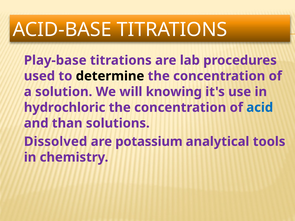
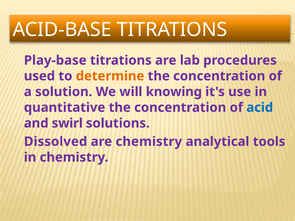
determine colour: black -> orange (110, 76)
hydrochloric: hydrochloric -> quantitative (65, 108)
than: than -> swirl (67, 123)
are potassium: potassium -> chemistry (149, 142)
